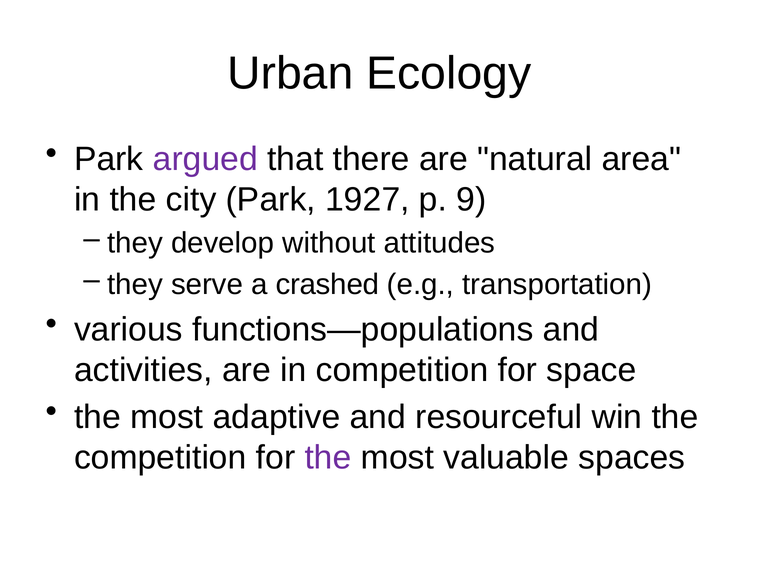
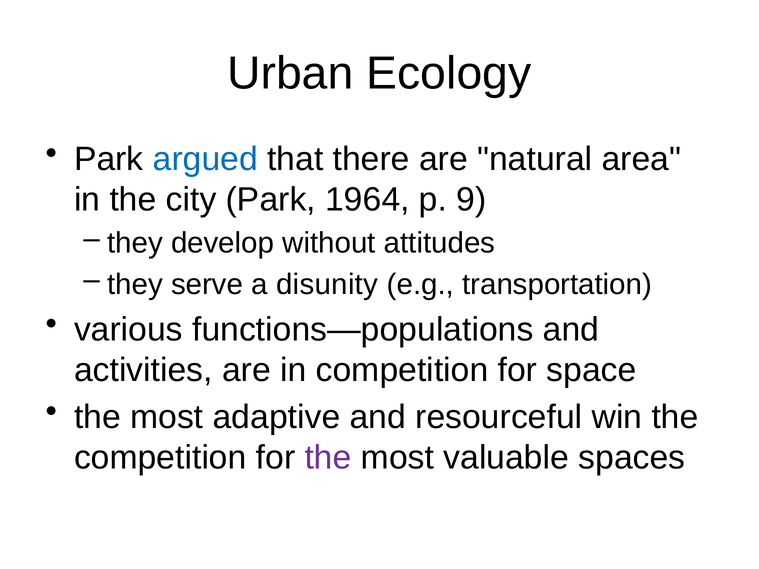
argued colour: purple -> blue (205, 159)
1927: 1927 -> 1964 (367, 200)
crashed: crashed -> disunity (327, 285)
